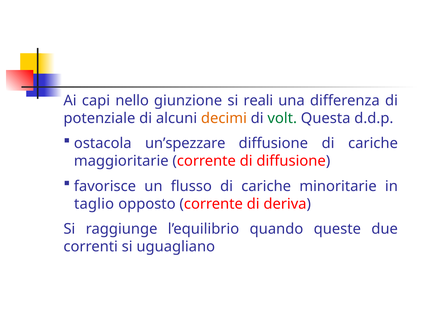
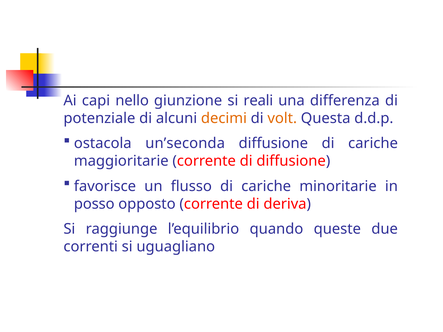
volt colour: green -> orange (282, 118)
un’spezzare: un’spezzare -> un’seconda (185, 143)
taglio: taglio -> posso (94, 204)
